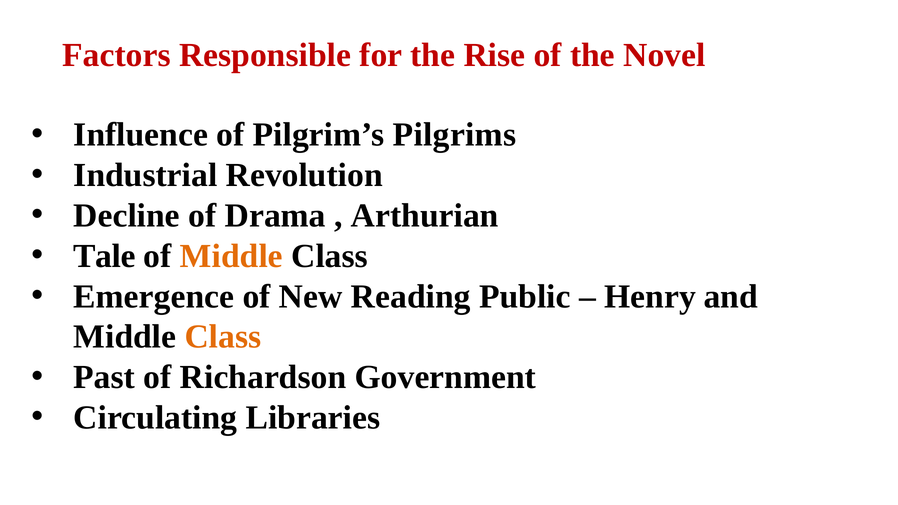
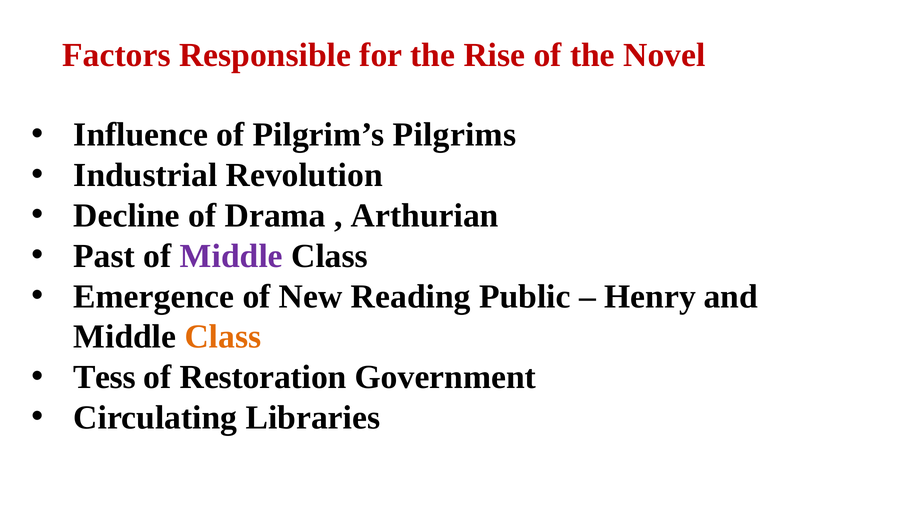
Tale: Tale -> Past (104, 256)
Middle colour: orange -> purple (231, 256)
Past: Past -> Tess (104, 377)
Richardson: Richardson -> Restoration (263, 377)
